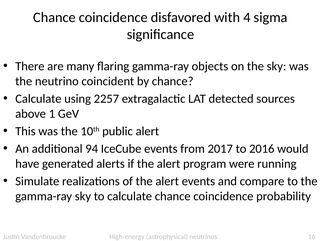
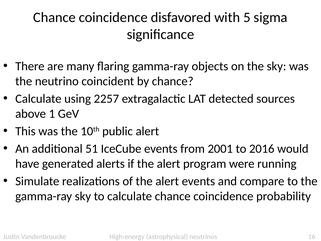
4: 4 -> 5 (247, 17)
94: 94 -> 51 (92, 149)
2017: 2017 -> 2001 (220, 149)
